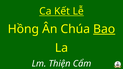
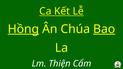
Hồng underline: none -> present (23, 29)
